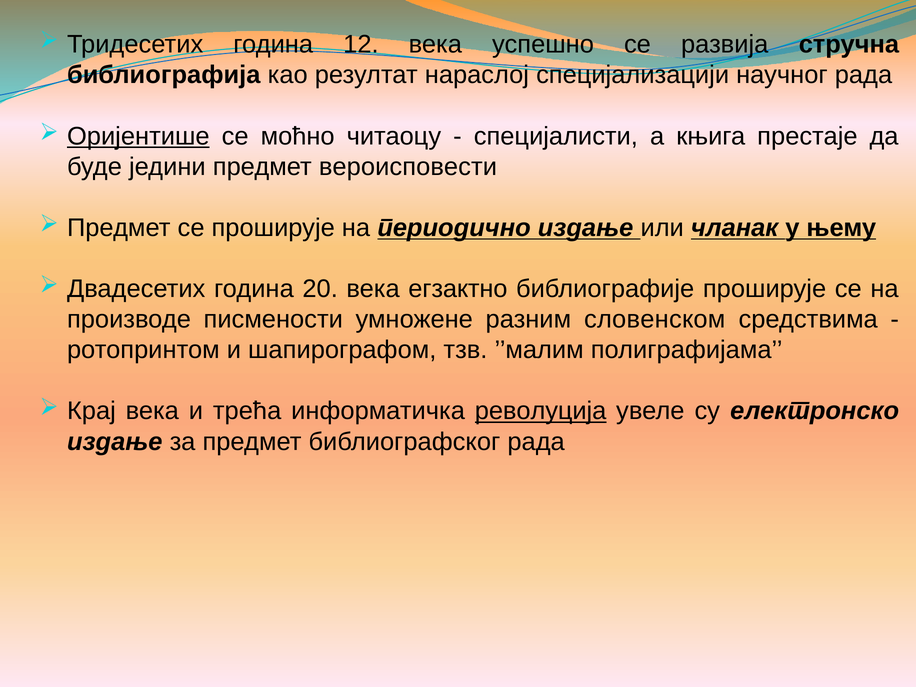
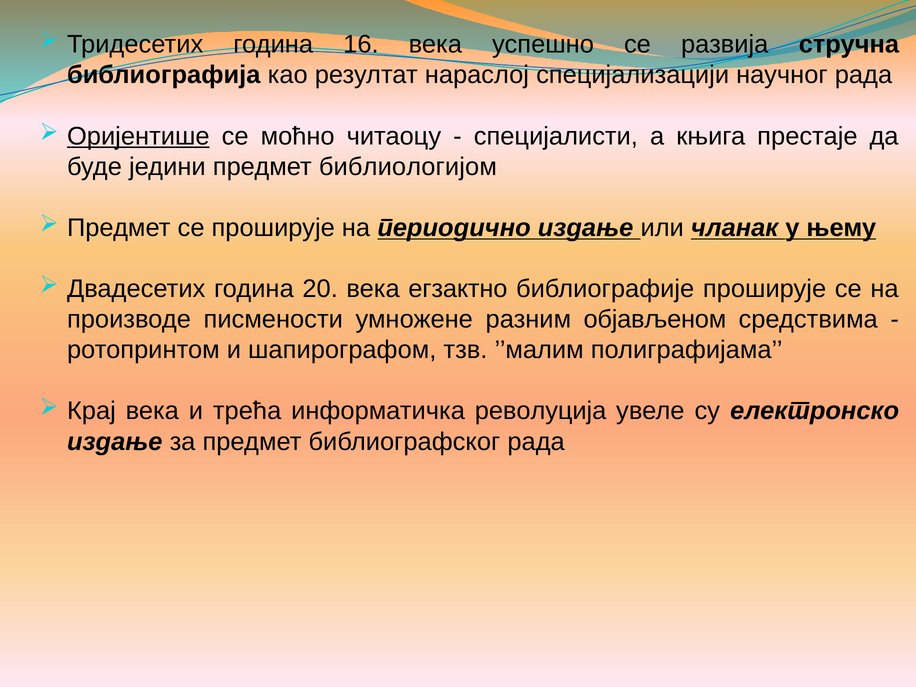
12: 12 -> 16 (361, 45)
вероисповести: вероисповести -> библиологијом (408, 167)
словенском: словенском -> објављеном (655, 319)
револуција underline: present -> none (541, 411)
